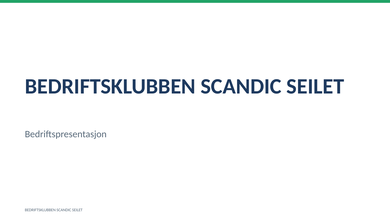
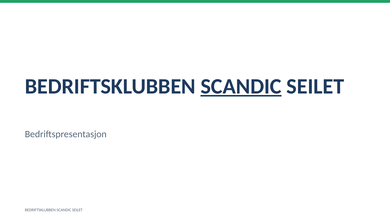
SCANDIC underline: none -> present (241, 86)
